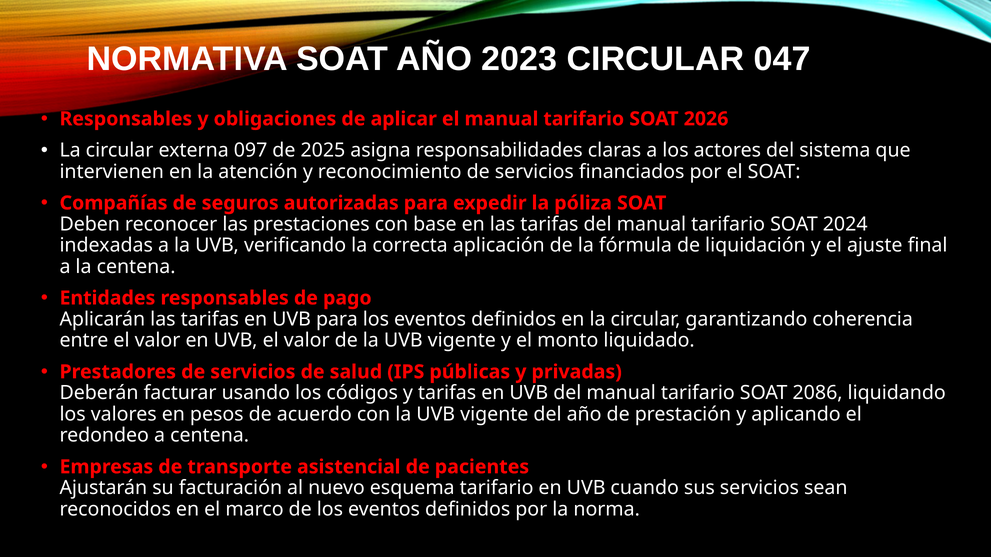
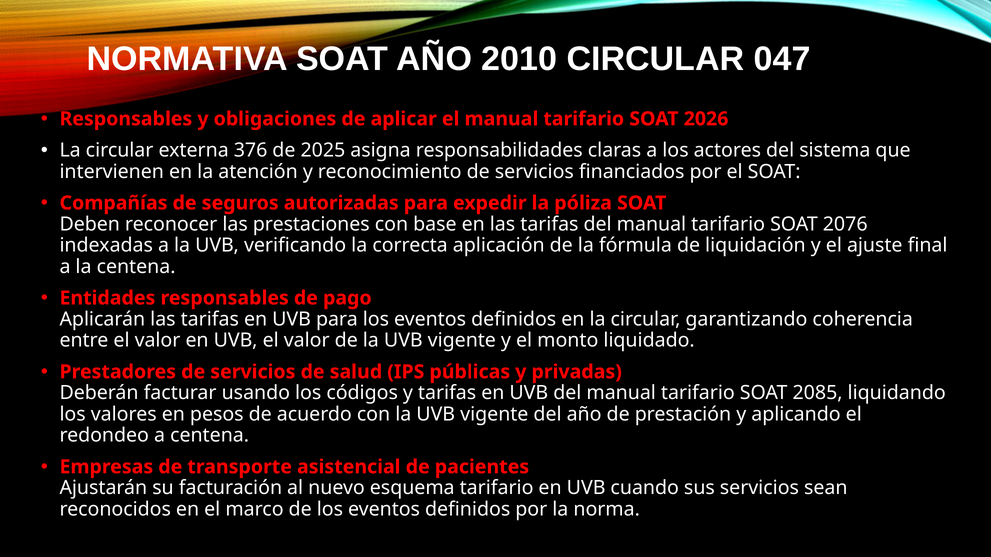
2023: 2023 -> 2010 (519, 59)
097: 097 -> 376 (251, 150)
2024: 2024 -> 2076 (845, 224)
2086: 2086 -> 2085 (818, 393)
